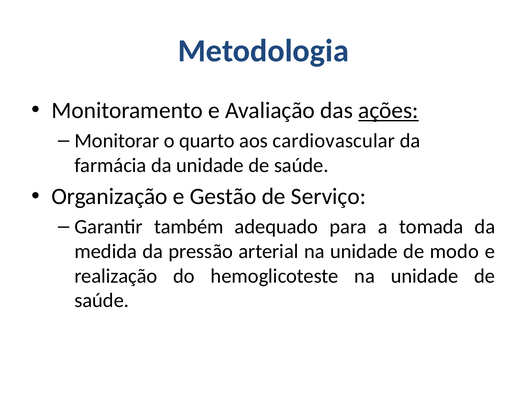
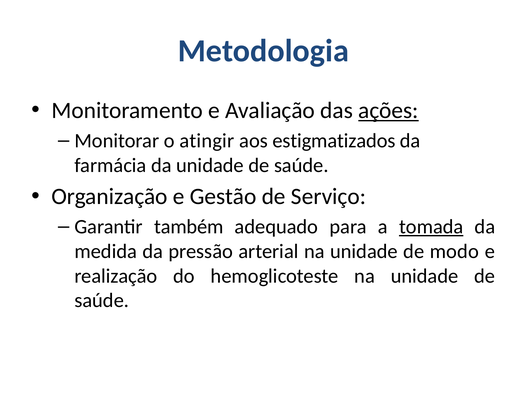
quarto: quarto -> atingir (207, 141)
cardiovascular: cardiovascular -> estigmatizados (334, 141)
tomada underline: none -> present (431, 227)
